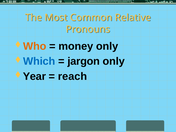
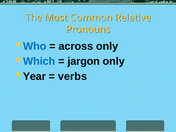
Who colour: orange -> blue (35, 46)
money: money -> across (76, 46)
reach: reach -> verbs (73, 76)
